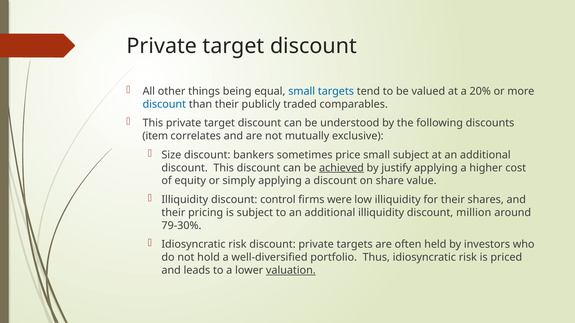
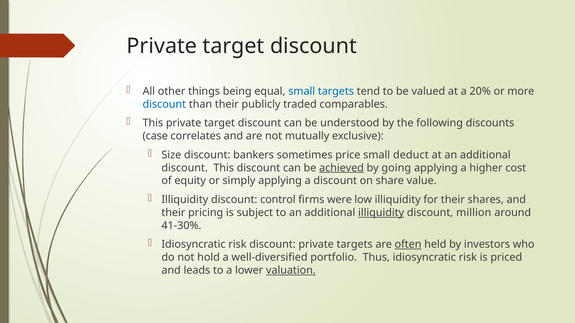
item: item -> case (155, 136)
small subject: subject -> deduct (411, 155)
justify: justify -> going (396, 168)
illiquidity underline: none -> present (381, 213)
79-30%: 79-30% -> 41-30% (181, 226)
often underline: none -> present (408, 245)
